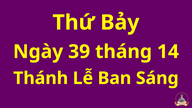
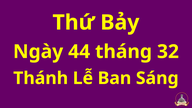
39: 39 -> 44 (79, 52)
14: 14 -> 32 (168, 52)
